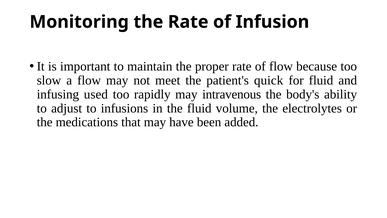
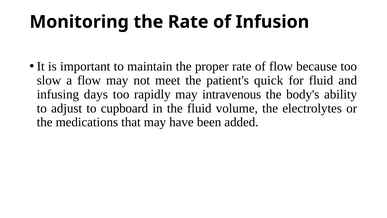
used: used -> days (96, 94)
infusions: infusions -> cupboard (125, 108)
